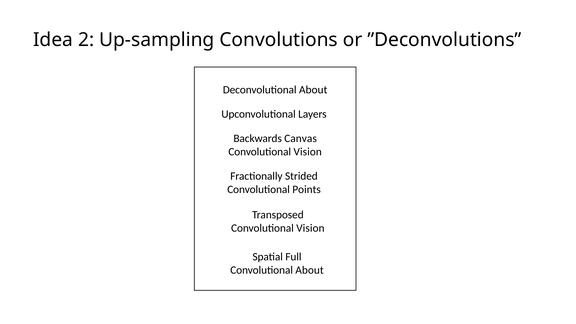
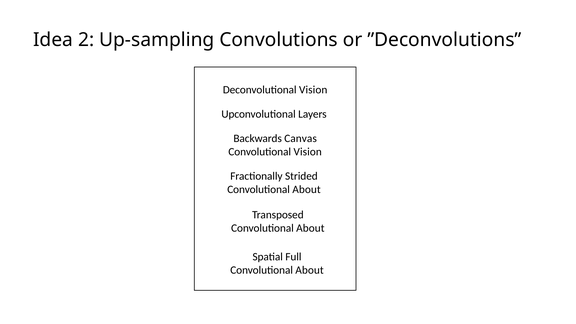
Deconvolutional About: About -> Vision (313, 90)
Points: Points -> About (307, 189)
Vision: Vision -> About (310, 228)
